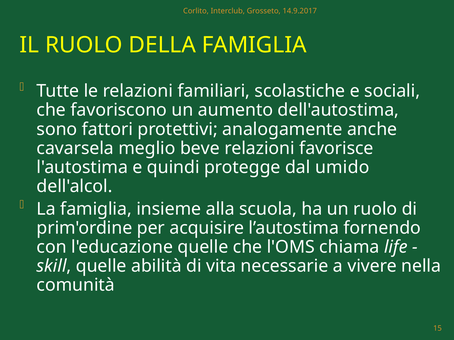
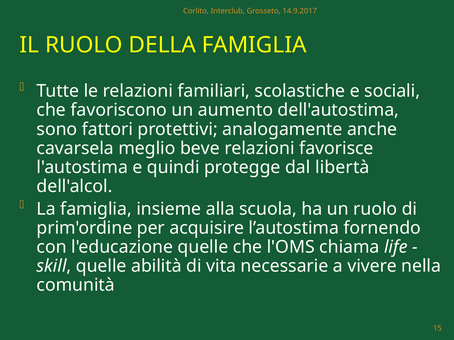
umido: umido -> libertà (342, 168)
